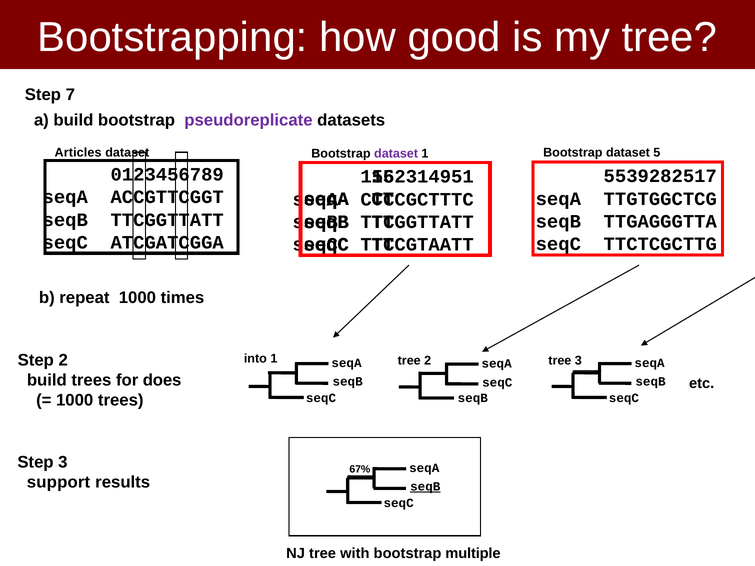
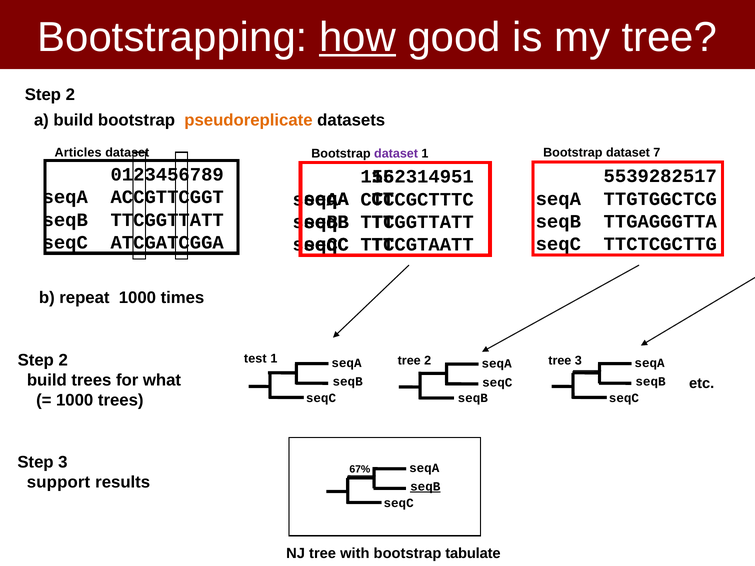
how underline: none -> present (357, 37)
7: 7 -> 2 (70, 95)
pseudoreplicate colour: purple -> orange (248, 120)
5: 5 -> 7 (657, 153)
into: into -> test (255, 359)
does: does -> what (162, 380)
multiple: multiple -> tabulate (473, 553)
